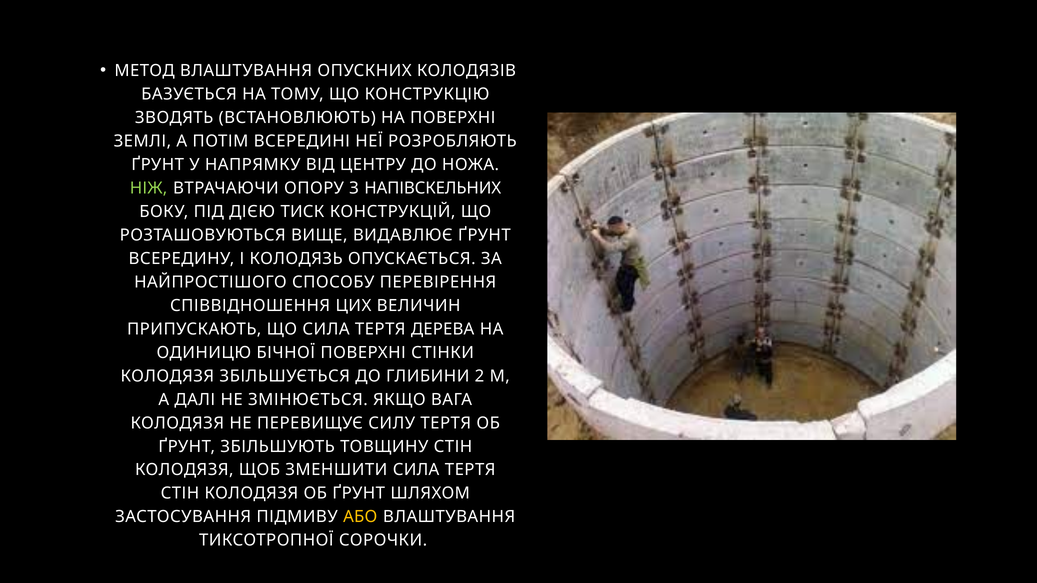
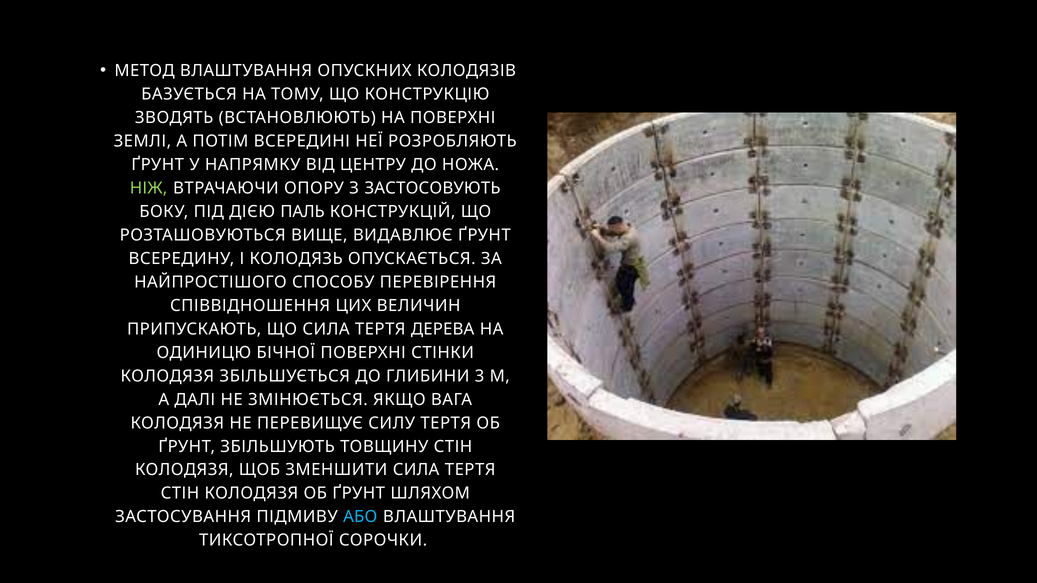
НАПІВСКЕЛЬНИХ: НАПІВСКЕЛЬНИХ -> ЗАСТОСОВУЮТЬ (433, 188)
ТИСК: ТИСК -> ПАЛЬ (303, 212)
2: 2 -> 3 (480, 376)
АБО colour: yellow -> light blue (360, 517)
